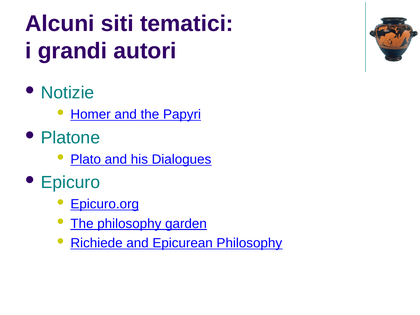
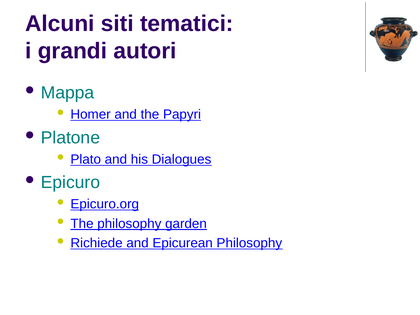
Notizie: Notizie -> Mappa (68, 93)
